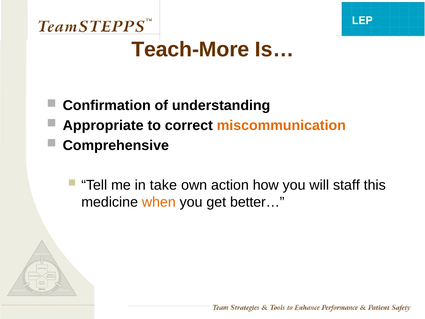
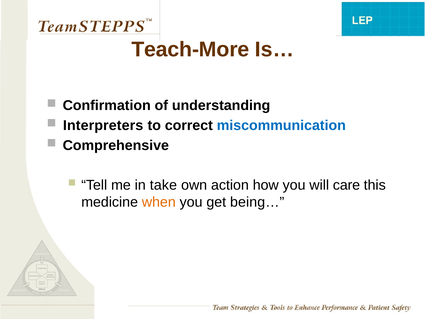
Appropriate: Appropriate -> Interpreters (103, 125)
miscommunication colour: orange -> blue (281, 125)
staff: staff -> care (346, 185)
better…: better… -> being… (257, 202)
